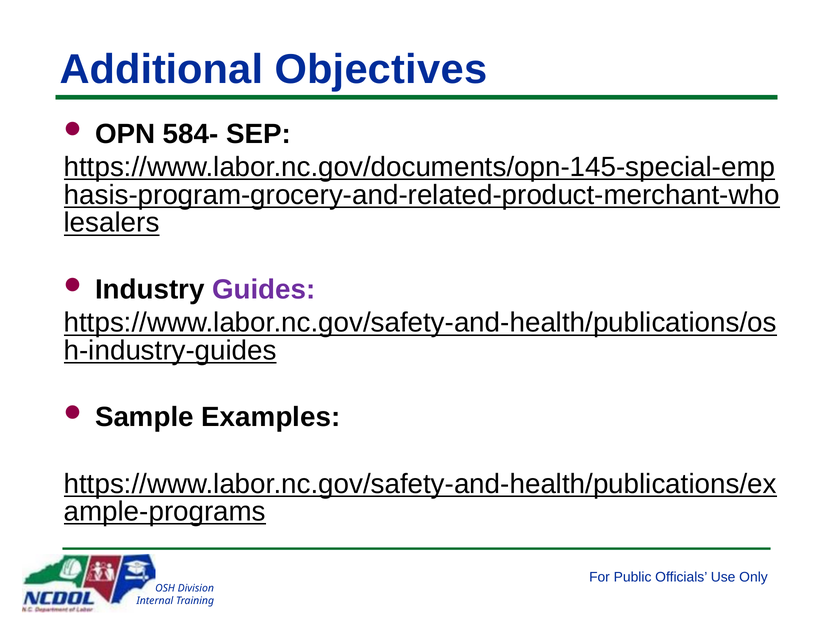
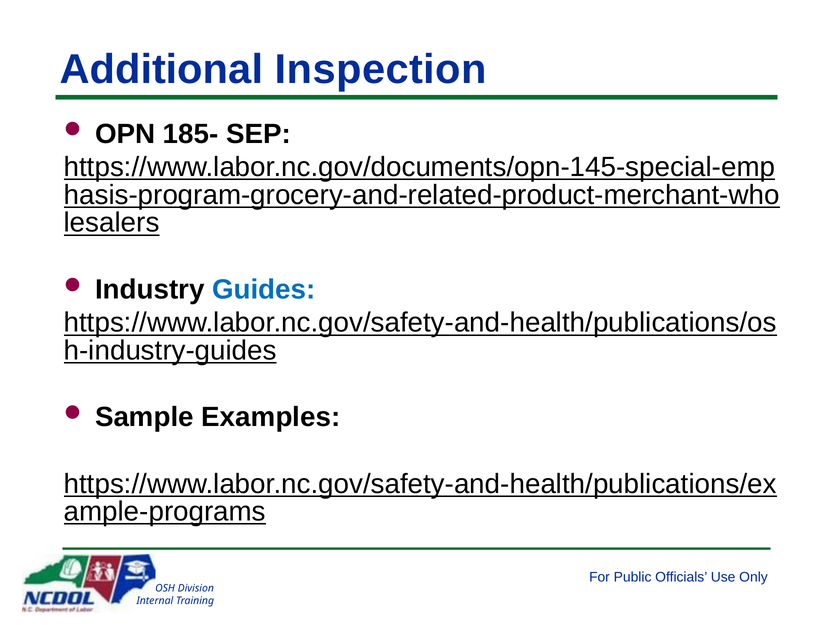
Objectives: Objectives -> Inspection (381, 70)
584-: 584- -> 185- (191, 134)
Guides colour: purple -> blue (264, 289)
